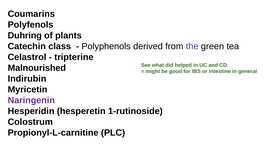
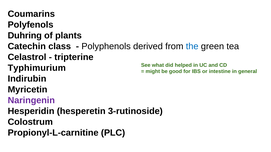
the colour: purple -> blue (192, 46)
Malnourished: Malnourished -> Typhimurium (37, 68)
1-rutinoside: 1-rutinoside -> 3-rutinoside (135, 111)
